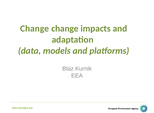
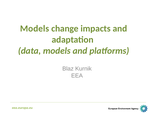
Change: Change -> Models (35, 29)
